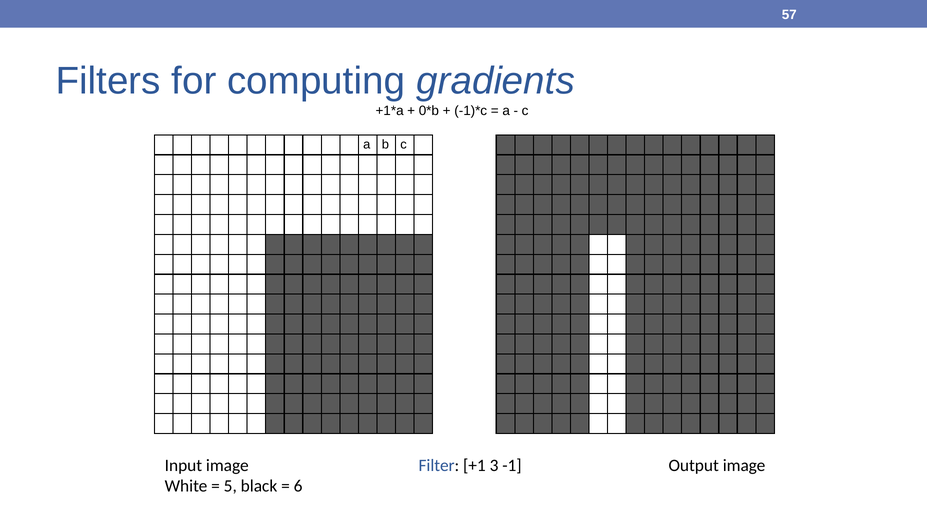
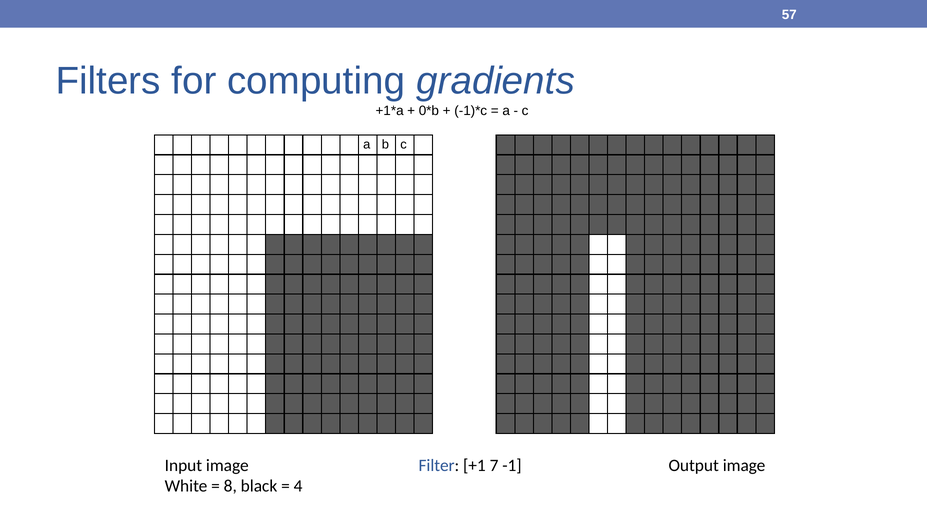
3: 3 -> 7 (494, 466)
5: 5 -> 8 (230, 487)
6: 6 -> 4 (298, 487)
